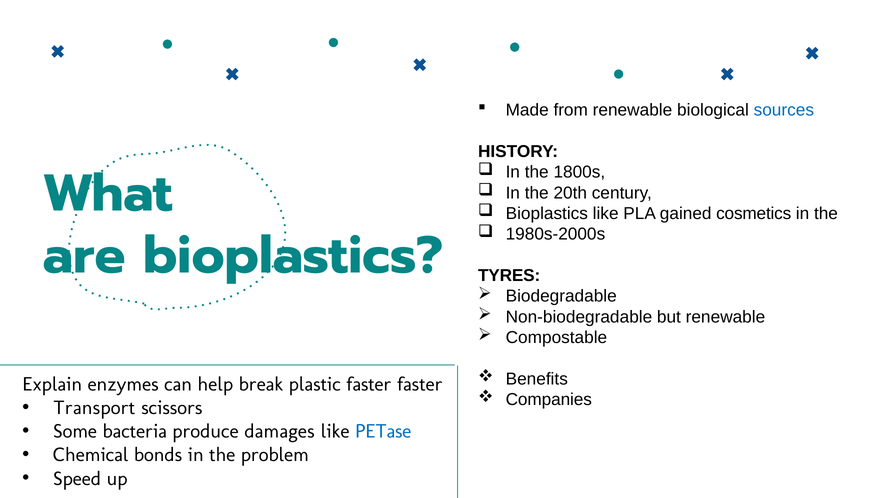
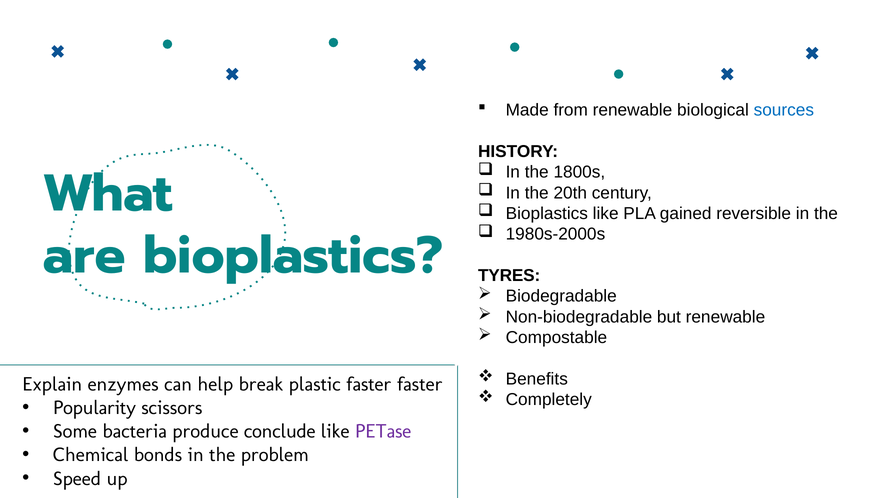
cosmetics: cosmetics -> reversible (754, 214)
Companies: Companies -> Completely (549, 399)
Transport: Transport -> Popularity (94, 408)
damages: damages -> conclude (280, 431)
PETase colour: blue -> purple (383, 431)
